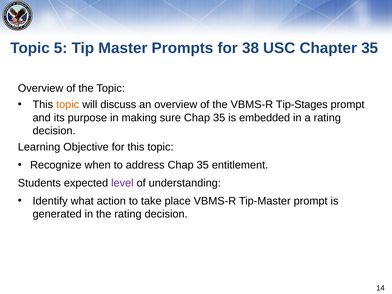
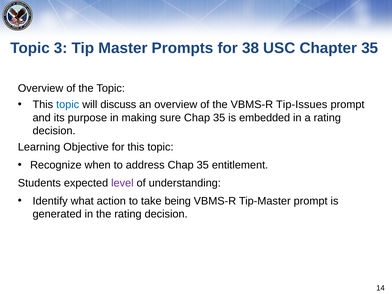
5: 5 -> 3 (61, 48)
topic colour: orange -> blue (68, 105)
Tip-Stages: Tip-Stages -> Tip-Issues (302, 105)
place: place -> being (178, 201)
